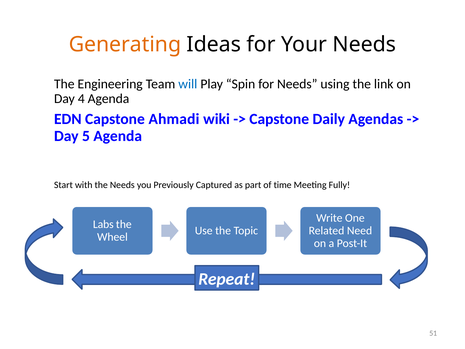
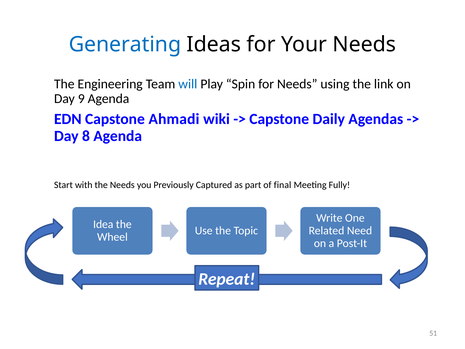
Generating colour: orange -> blue (125, 45)
4: 4 -> 9 (81, 99)
5: 5 -> 8 (86, 136)
time: time -> final (283, 185)
Labs: Labs -> Idea (103, 224)
